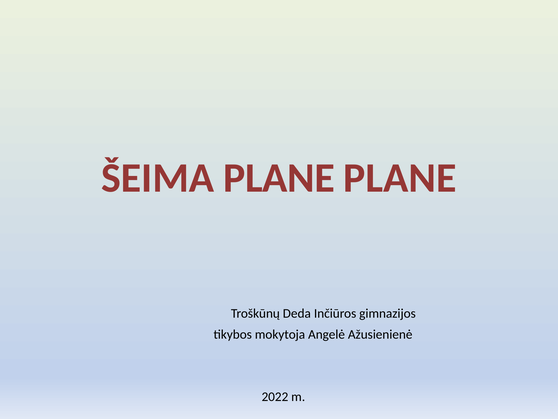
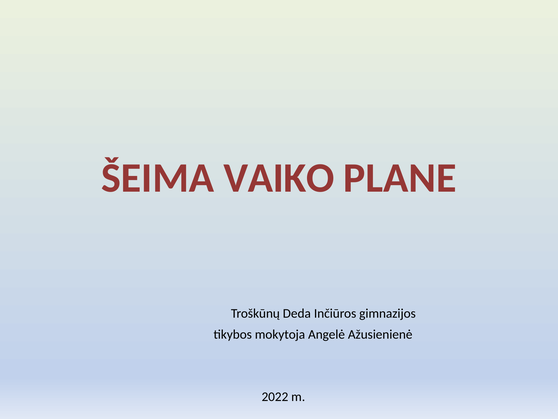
ŠEIMA PLANE: PLANE -> VAIKO (279, 178)
